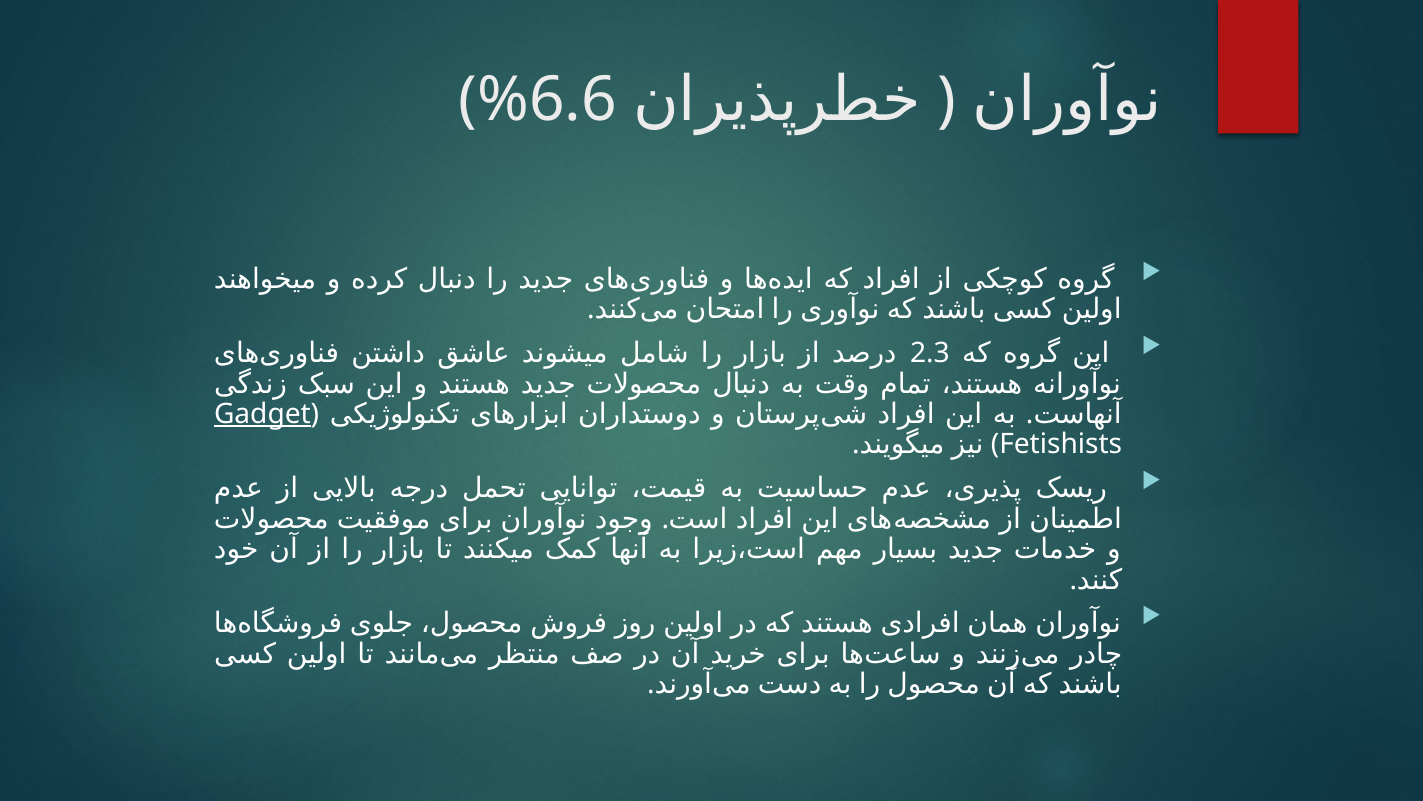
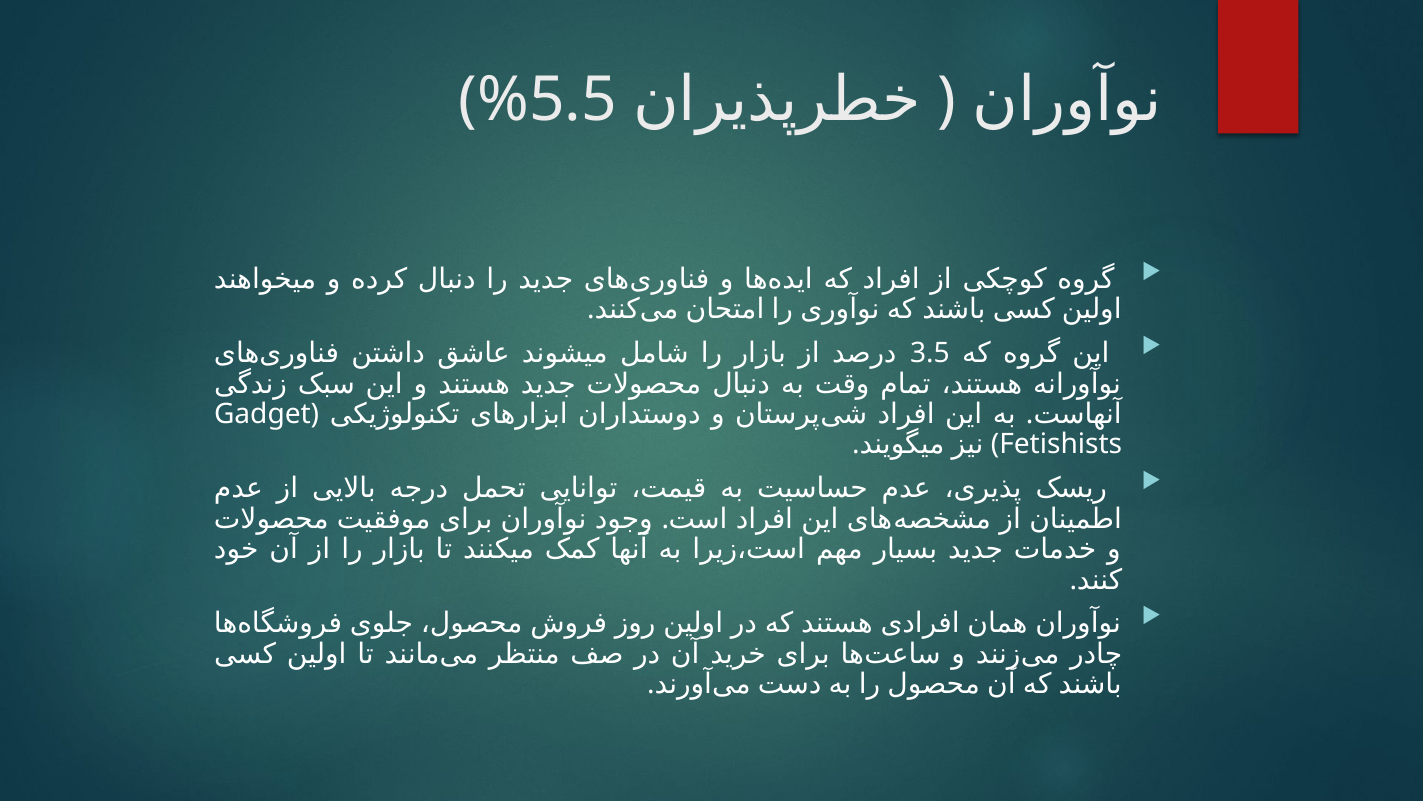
6.6: 6.6 -> 5.5 (573, 100)
2.3: 2.3 -> 3.5 (930, 353)
Gadget underline: present -> none (262, 414)
